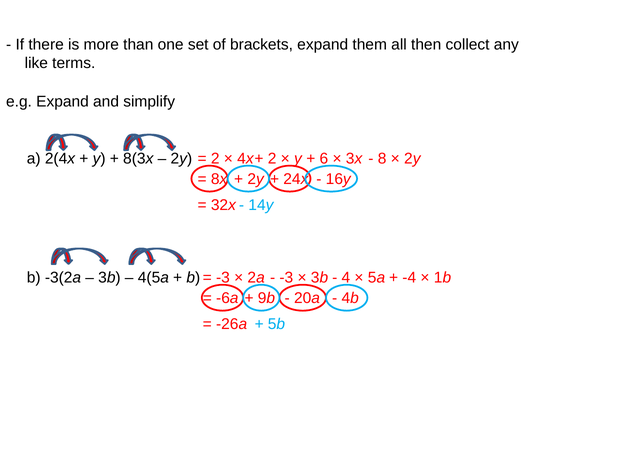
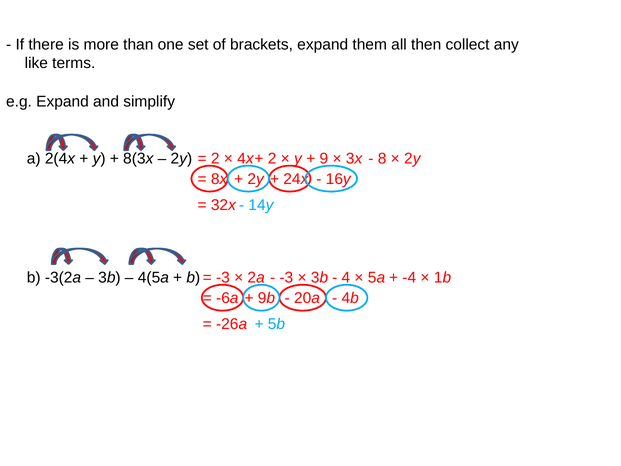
6: 6 -> 9 (324, 158)
